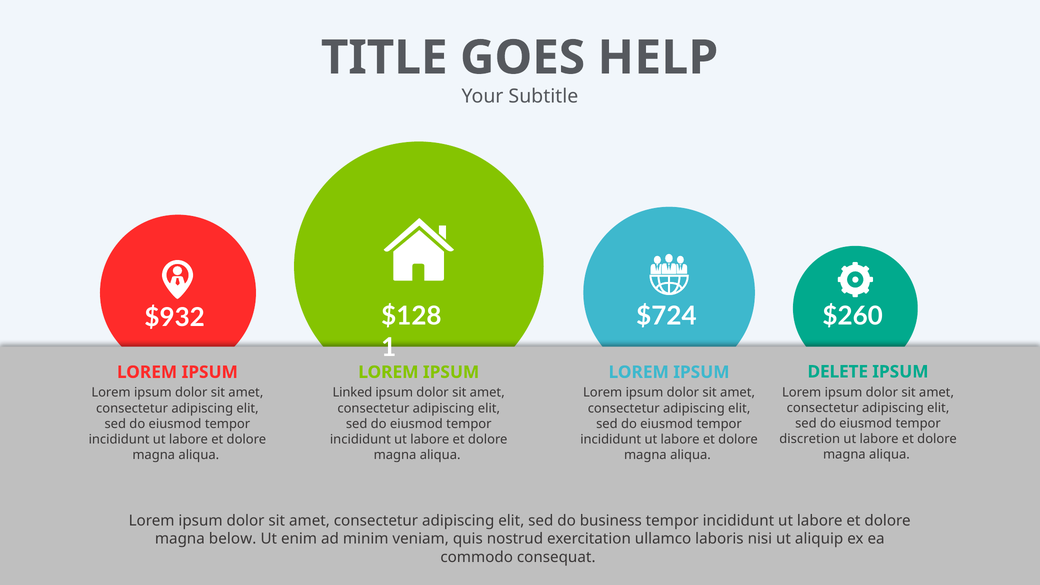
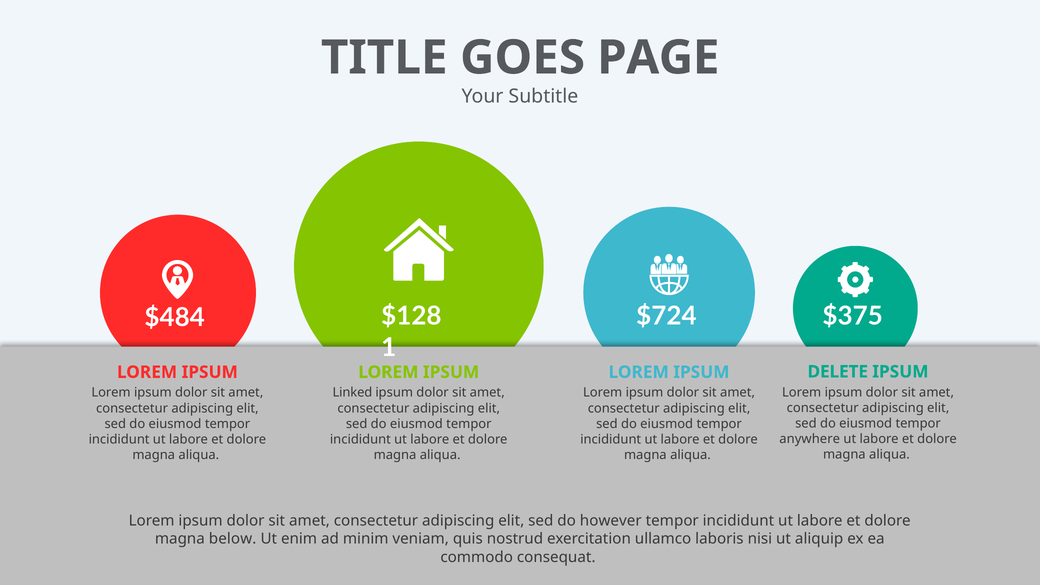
HELP: HELP -> PAGE (658, 58)
$260: $260 -> $375 (853, 316)
$932: $932 -> $484 (175, 317)
discretion: discretion -> anywhere (810, 439)
business: business -> however (611, 521)
